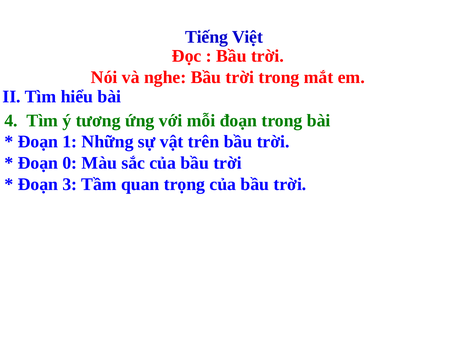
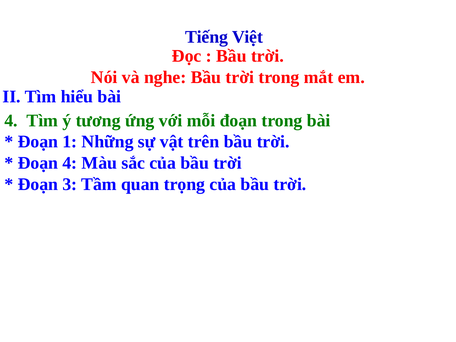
Đoạn 0: 0 -> 4 (70, 163)
